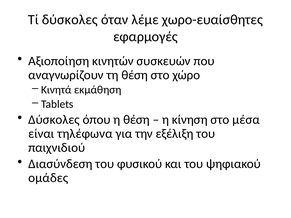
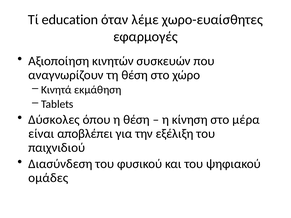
Τί δύσκολες: δύσκολες -> education (70, 20)
μέσα: μέσα -> μέρα (246, 120)
τηλέφωνα: τηλέφωνα -> αποβλέπει (85, 134)
